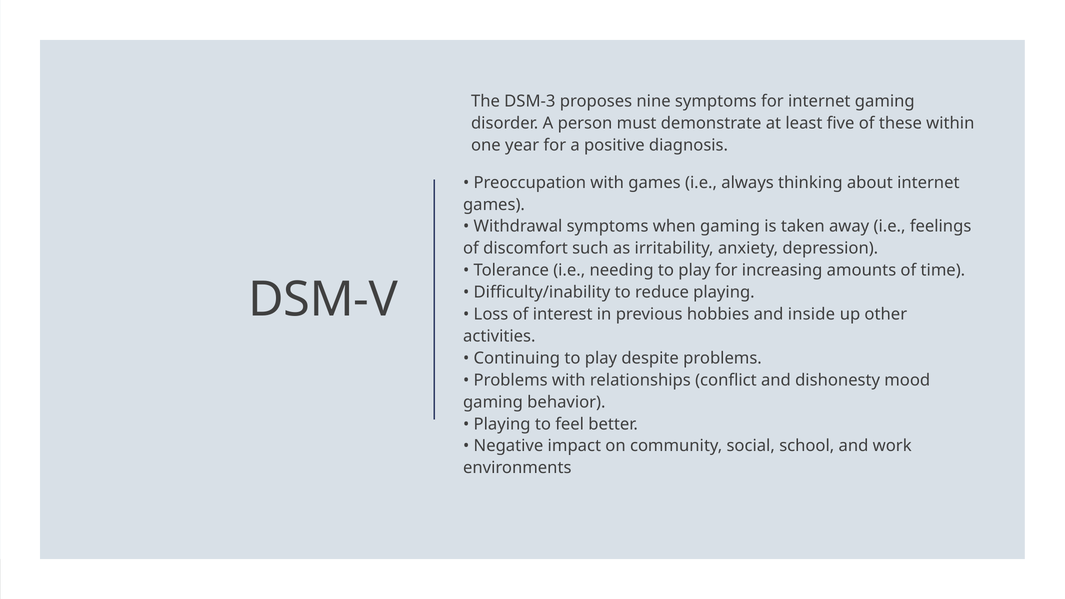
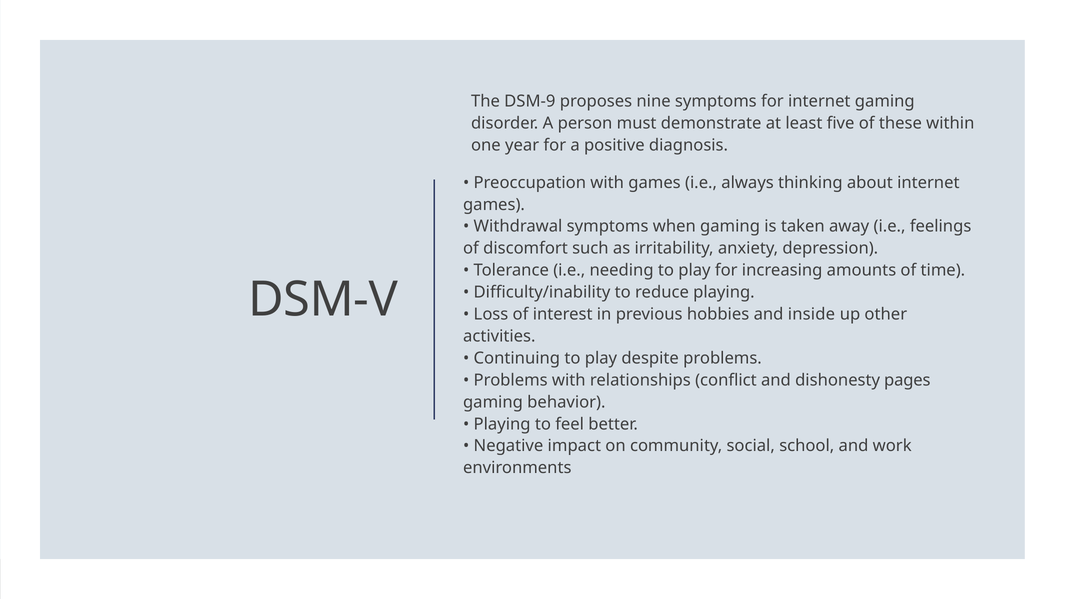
DSM-3: DSM-3 -> DSM-9 (530, 101)
mood: mood -> pages (907, 380)
